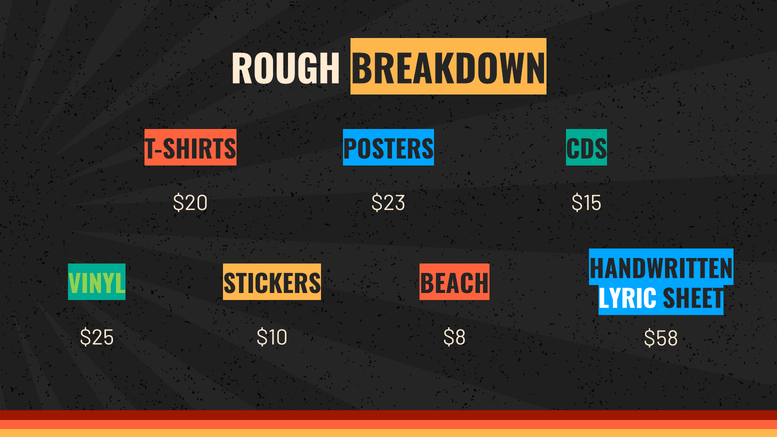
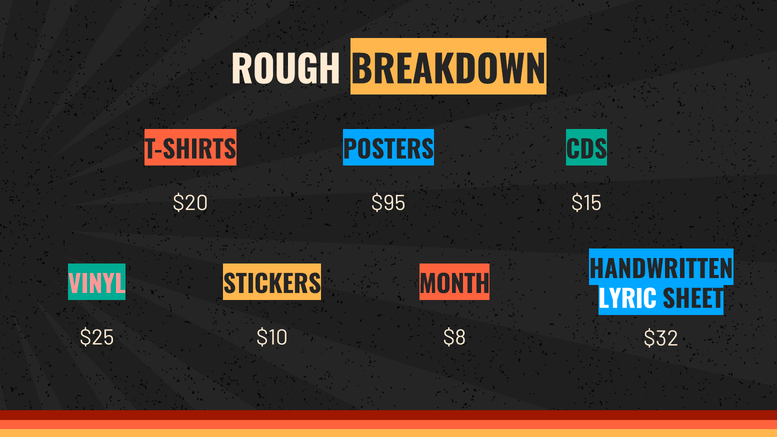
$23: $23 -> $95 (388, 203)
VINYL colour: light green -> pink (97, 285)
BEACH: BEACH -> MONTH (455, 285)
$58: $58 -> $32 (661, 339)
